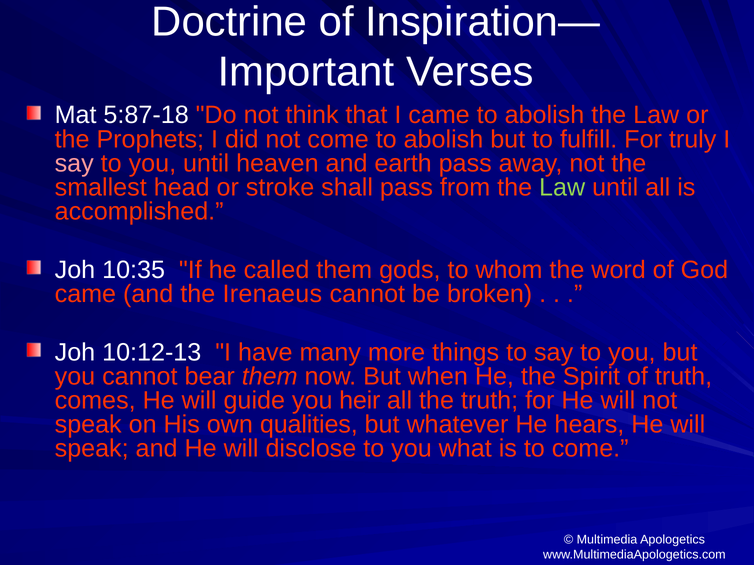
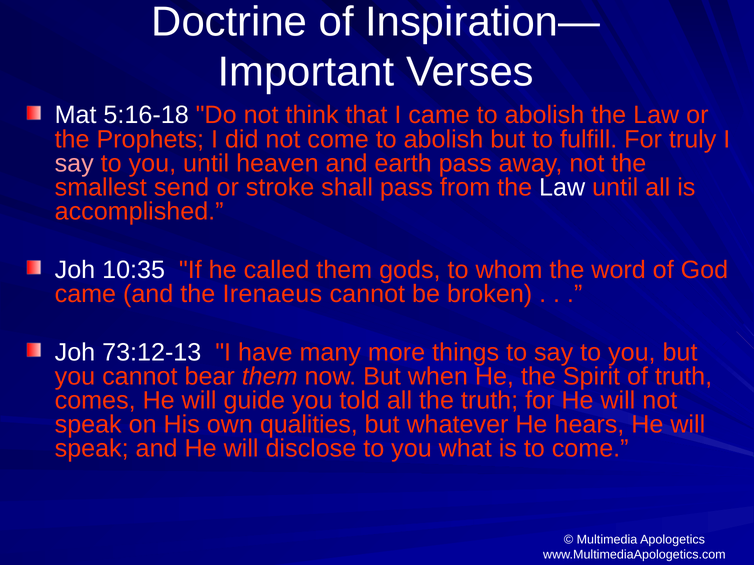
5:87-18: 5:87-18 -> 5:16-18 (146, 115)
head: head -> send (182, 188)
Law colour: light green -> white (562, 188)
10:12-13: 10:12-13 -> 73:12-13 (152, 353)
heir: heir -> told (360, 401)
